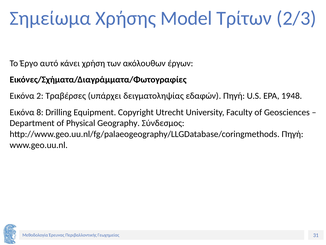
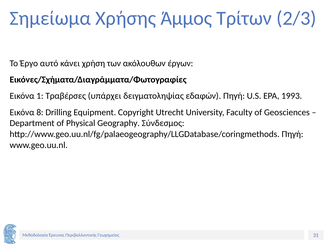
Model: Model -> Άμμος (186, 18)
2: 2 -> 1 (40, 96)
1948: 1948 -> 1993 (292, 96)
